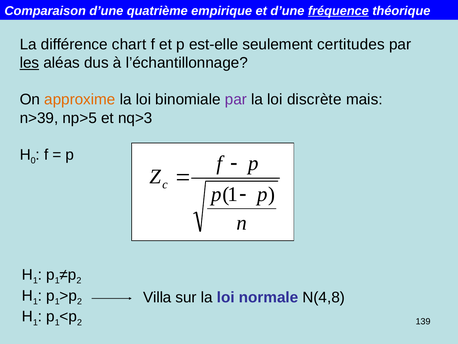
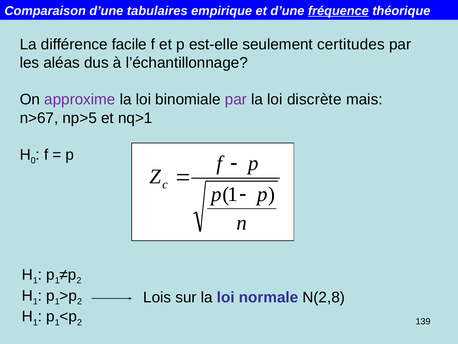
quatrième: quatrième -> tabulaires (157, 11)
chart: chart -> facile (129, 45)
les underline: present -> none (29, 63)
approxime colour: orange -> purple (80, 99)
n>39: n>39 -> n>67 (39, 118)
nq>3: nq>3 -> nq>1 (135, 118)
Villa: Villa -> Lois (157, 297)
N(4,8: N(4,8 -> N(2,8 (324, 297)
